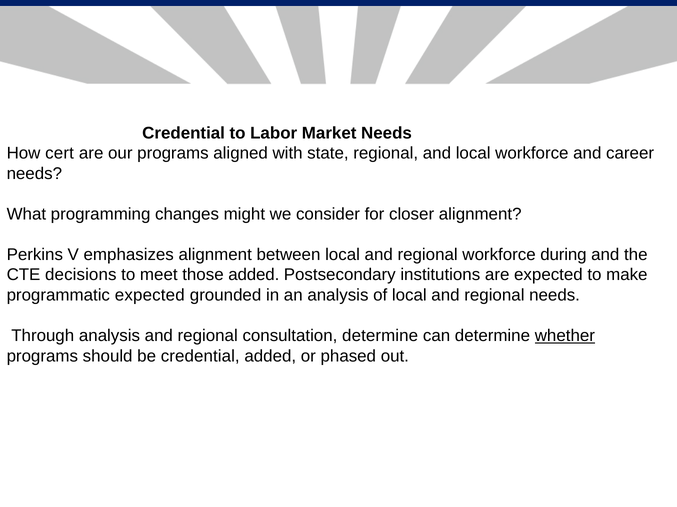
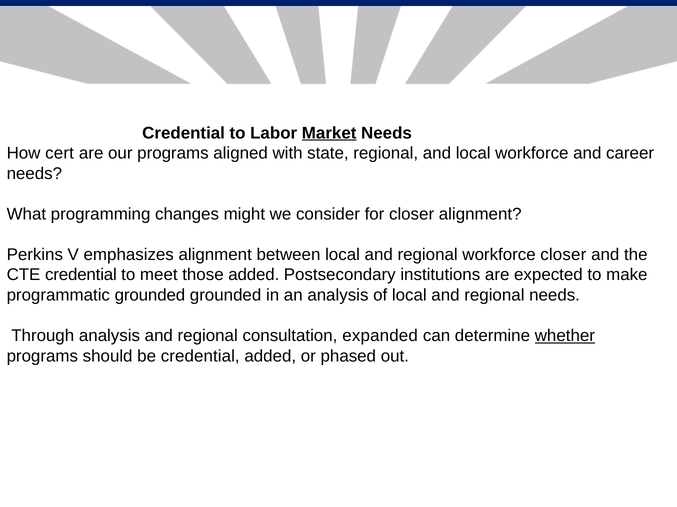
Market underline: none -> present (329, 133)
workforce during: during -> closer (563, 255)
CTE decisions: decisions -> credential (81, 275)
programmatic expected: expected -> grounded (150, 296)
consultation determine: determine -> expanded (380, 336)
